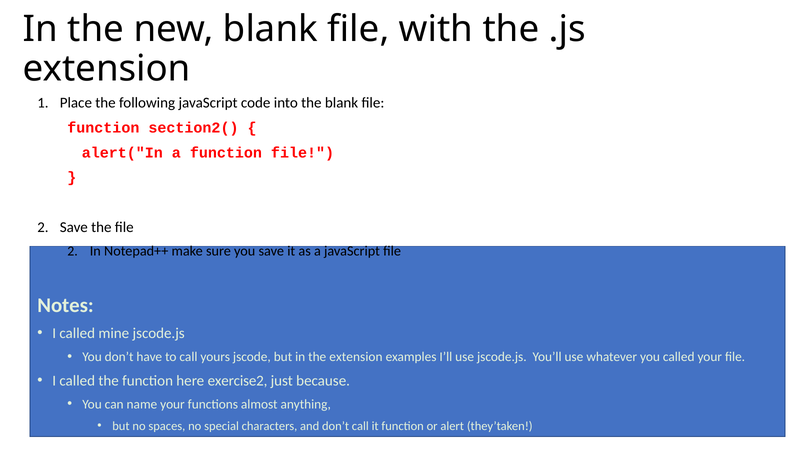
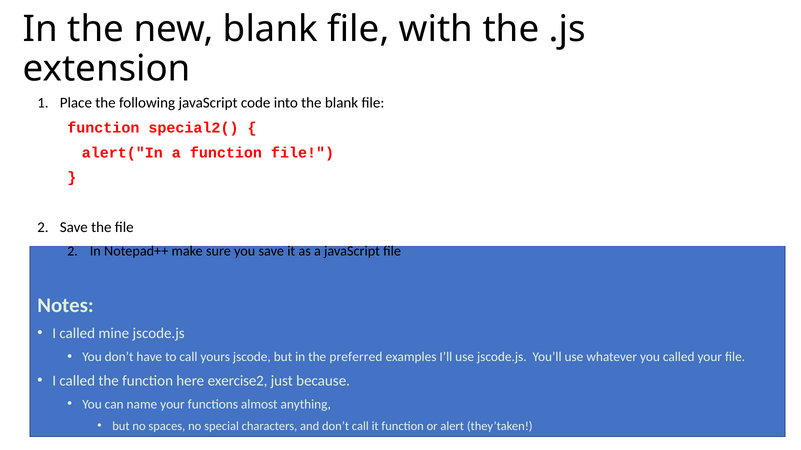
section2(: section2( -> special2( (193, 128)
the extension: extension -> preferred (356, 357)
